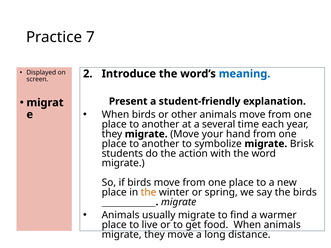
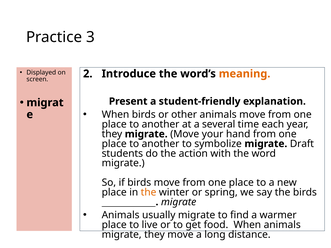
7: 7 -> 3 (90, 37)
meaning colour: blue -> orange (245, 74)
Brisk: Brisk -> Draft (302, 144)
